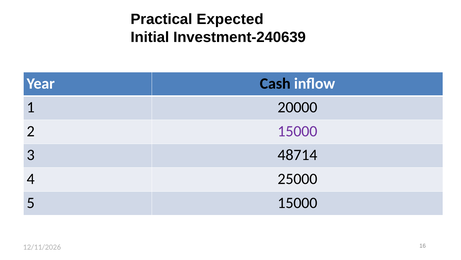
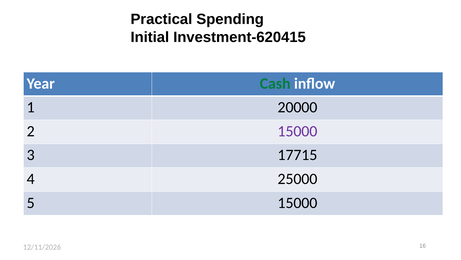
Expected: Expected -> Spending (230, 19)
Investment-240639: Investment-240639 -> Investment-620415 (240, 37)
Cash colour: black -> green (275, 83)
48714: 48714 -> 17715 (297, 155)
